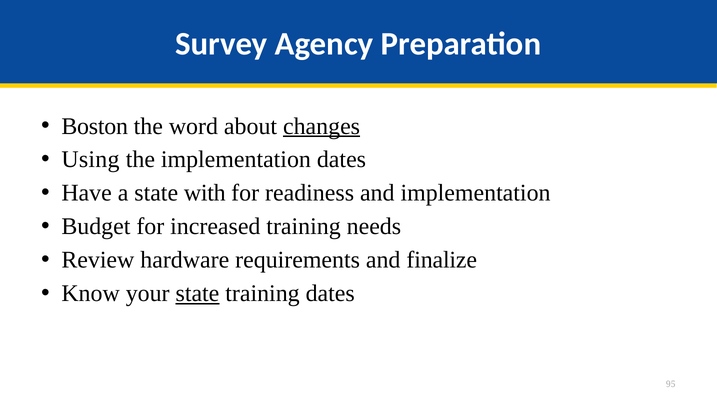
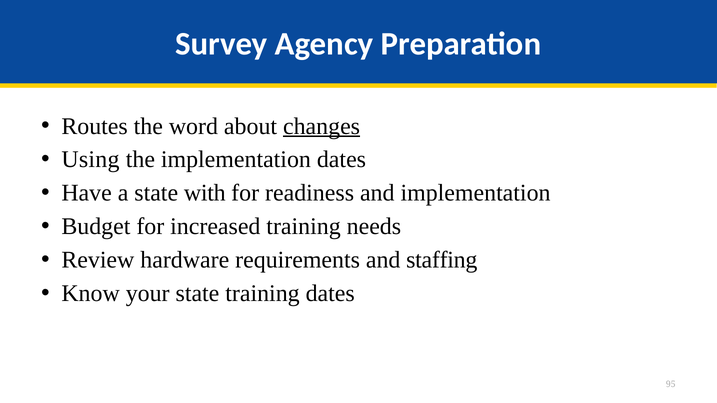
Boston: Boston -> Routes (95, 126)
finalize: finalize -> staffing (442, 260)
state underline: present -> none (197, 294)
